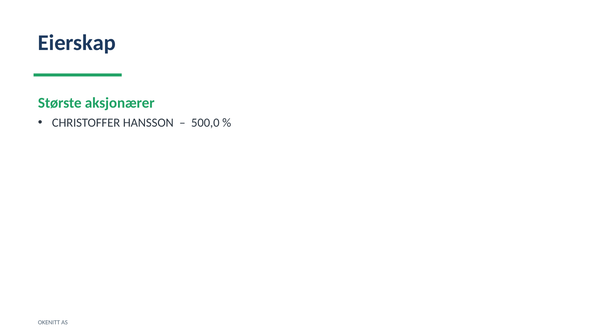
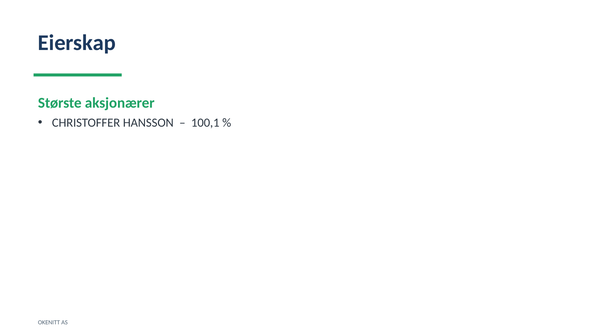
500,0: 500,0 -> 100,1 (205, 123)
